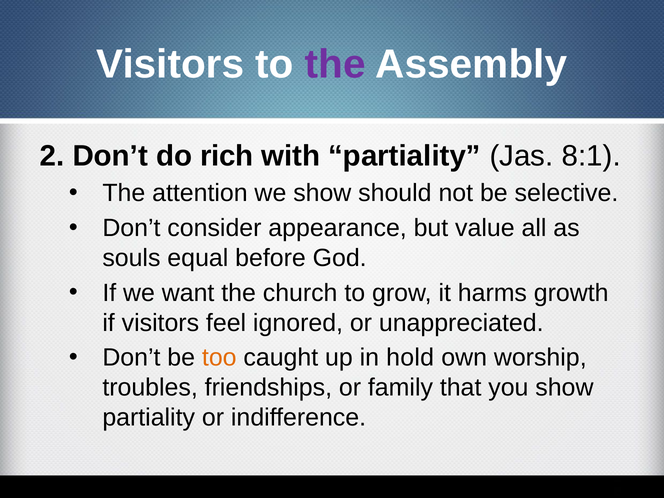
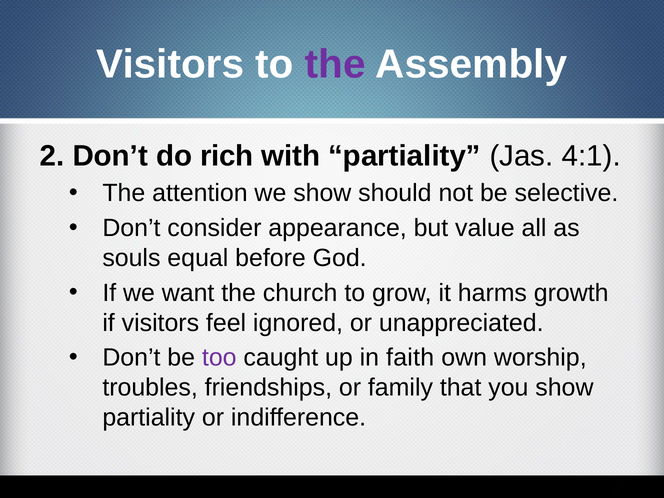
8:1: 8:1 -> 4:1 (591, 156)
too colour: orange -> purple (219, 358)
hold: hold -> faith (410, 358)
